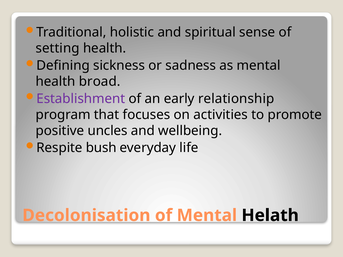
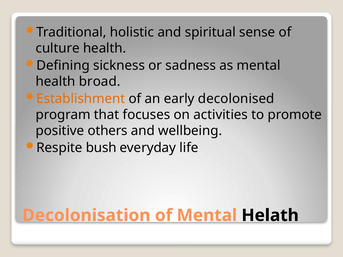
setting: setting -> culture (58, 48)
Establishment colour: purple -> orange (81, 99)
relationship: relationship -> decolonised (236, 99)
uncles: uncles -> others (108, 131)
